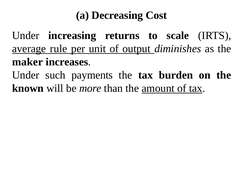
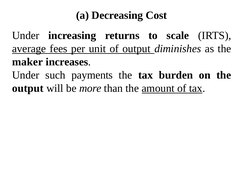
rule: rule -> fees (59, 49)
known: known -> output (28, 88)
